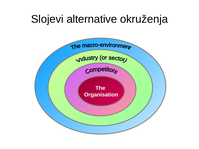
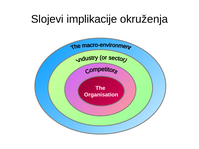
alternative: alternative -> implikacije (92, 19)
